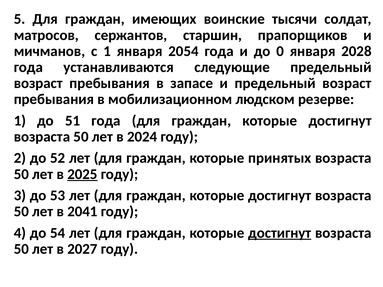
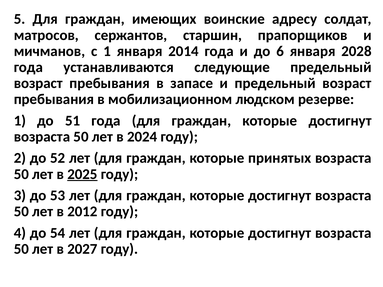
тысячи: тысячи -> адресу (295, 19)
2054: 2054 -> 2014 (184, 51)
0: 0 -> 6 (280, 51)
2041: 2041 -> 2012 (82, 212)
достигнут underline: present -> none (280, 233)
